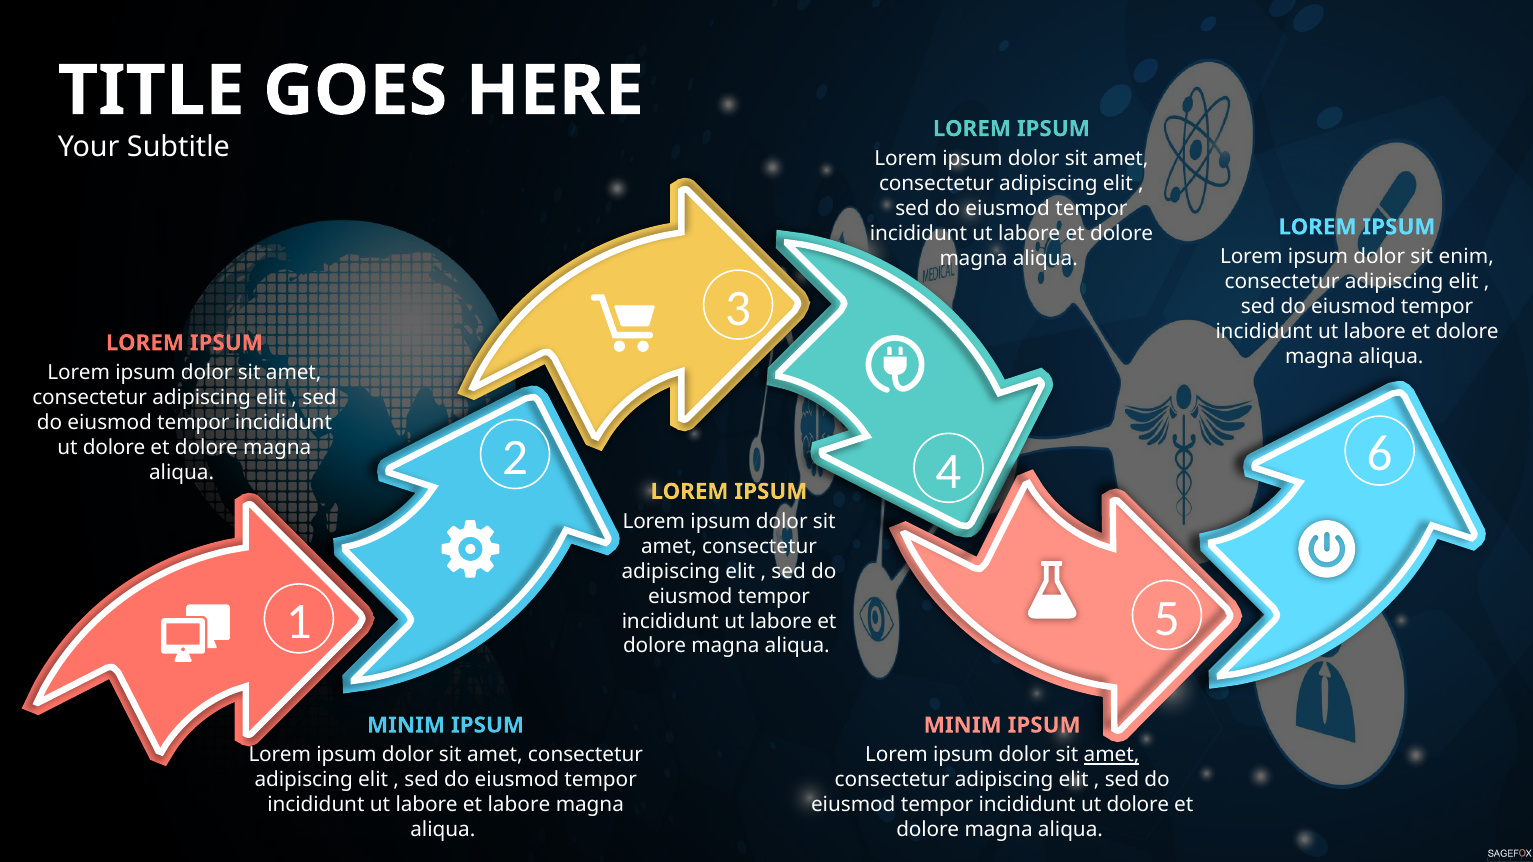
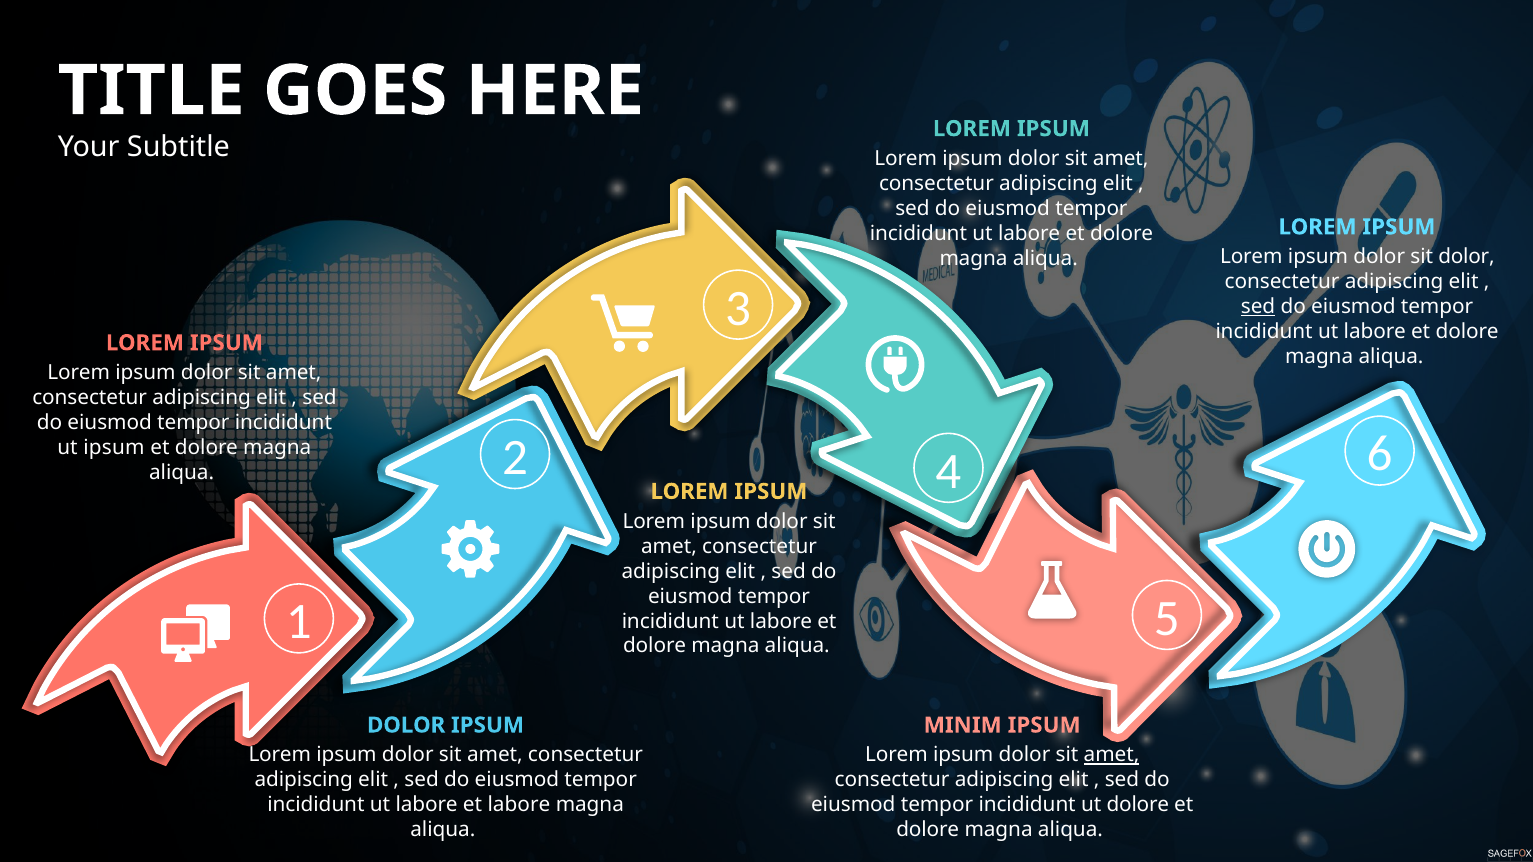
sit enim: enim -> dolor (1466, 257)
sed underline: none -> present (1258, 307)
dolore: dolore -> ipsum (114, 448)
MINIM: MINIM -> DOLOR (406, 725)
